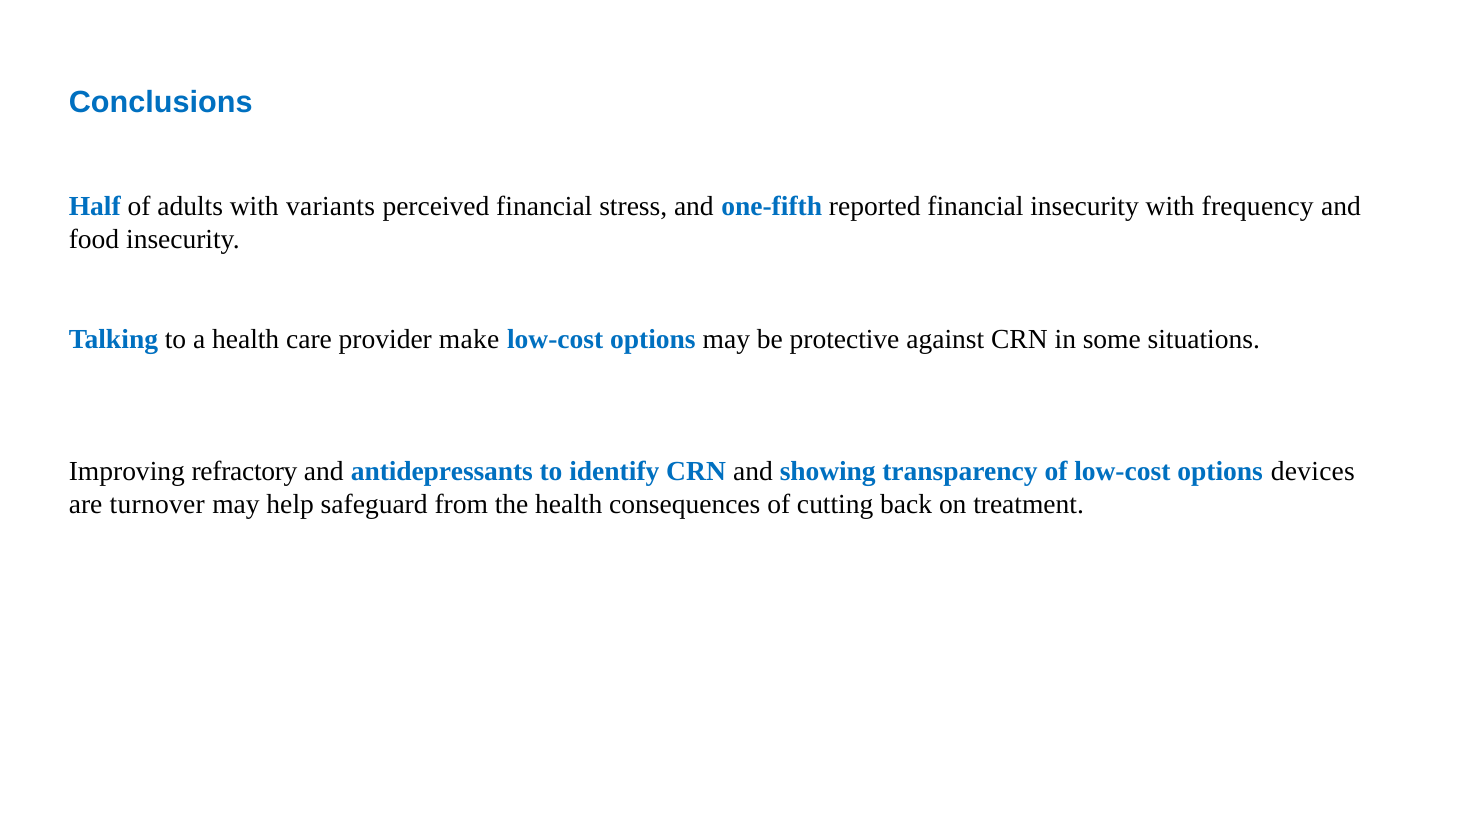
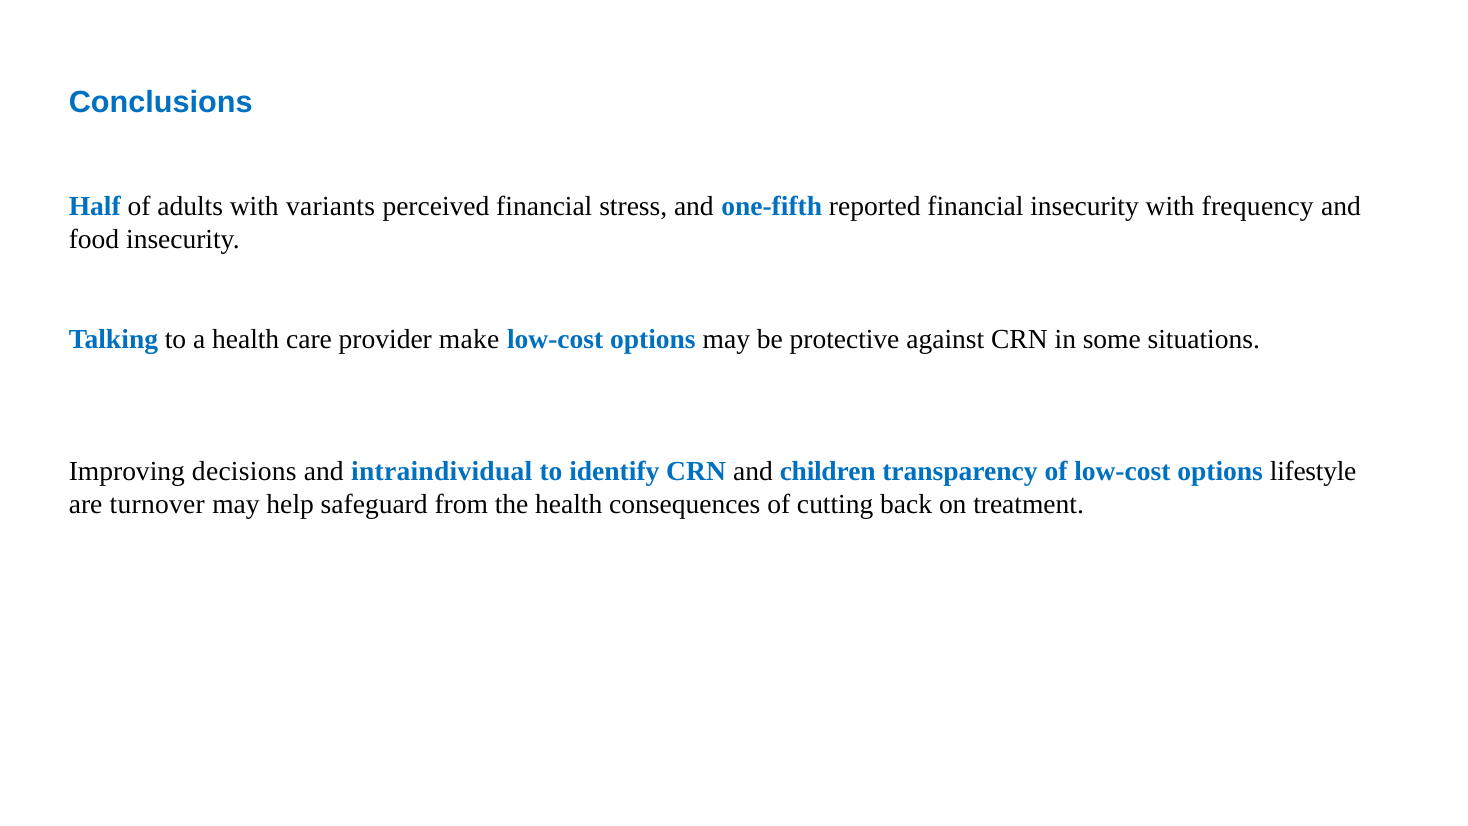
refractory: refractory -> decisions (244, 471)
antidepressants: antidepressants -> intraindividual (442, 471)
showing: showing -> children (828, 471)
devices: devices -> lifestyle (1313, 471)
